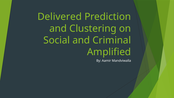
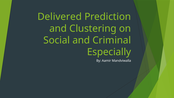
Amplified: Amplified -> Especially (109, 52)
